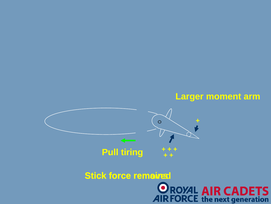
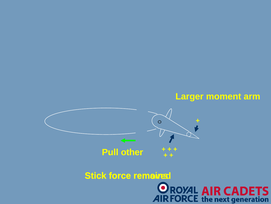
tiring: tiring -> other (132, 152)
